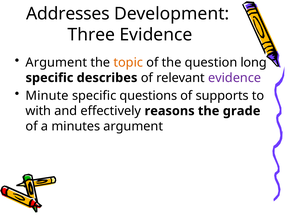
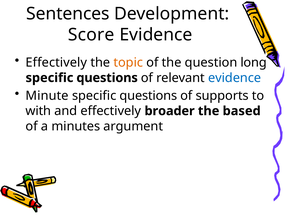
Addresses: Addresses -> Sentences (68, 14)
Three: Three -> Score (91, 35)
Argument: Argument -> Effectively (56, 63)
describes: describes -> questions (107, 78)
evidence colour: purple -> blue (235, 78)
reasons: reasons -> broader (170, 111)
grade: grade -> based (242, 111)
